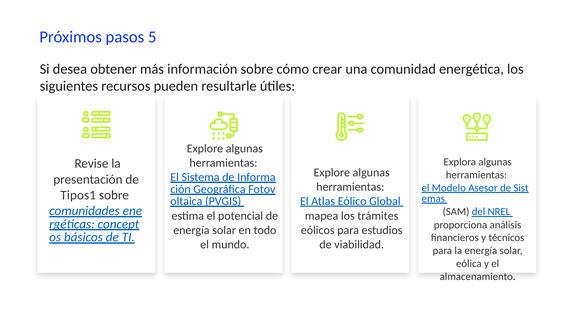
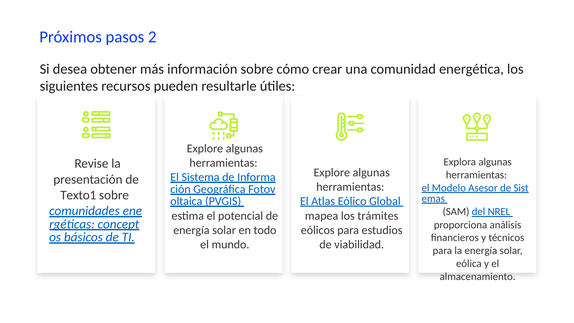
5: 5 -> 2 (152, 37)
Tipos1: Tipos1 -> Texto1 (78, 195)
